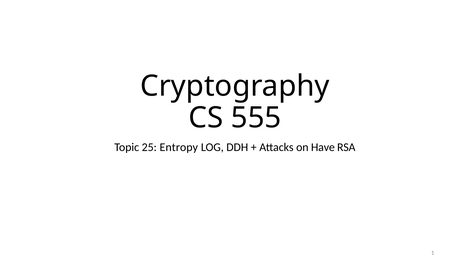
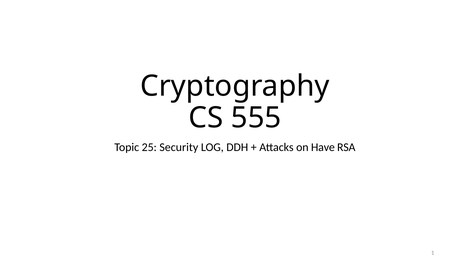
Entropy: Entropy -> Security (179, 147)
